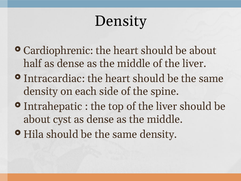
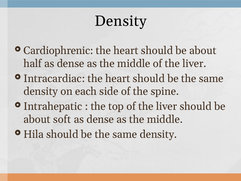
cyst: cyst -> soft (62, 119)
